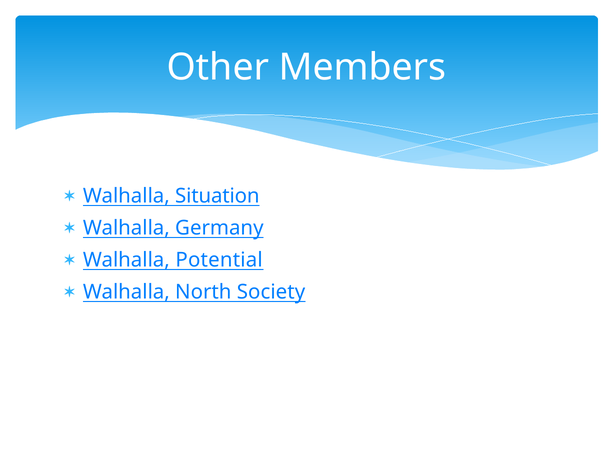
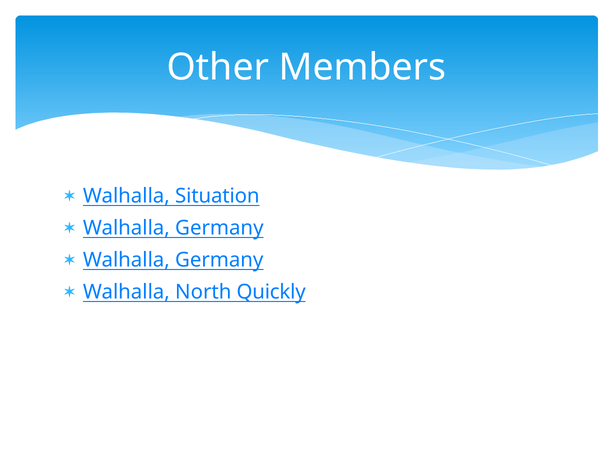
Potential: Potential -> Germany (219, 260)
Society: Society -> Quickly (271, 292)
